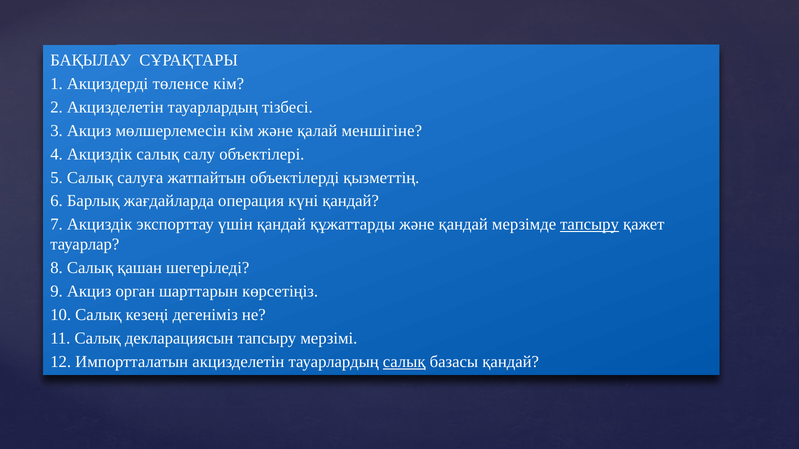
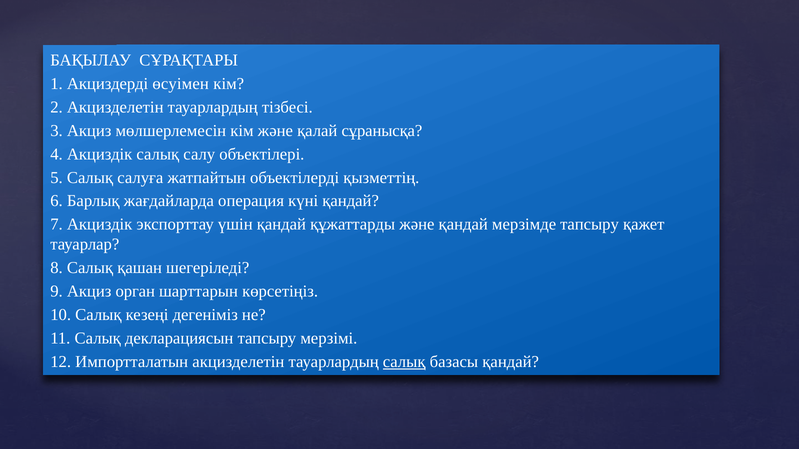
төленсе: төленсе -> өсуімен (181, 84)
меншiгiне: меншiгiне -> сұранысқа (382, 131)
тапсыру underline: present -> none (590, 225)
